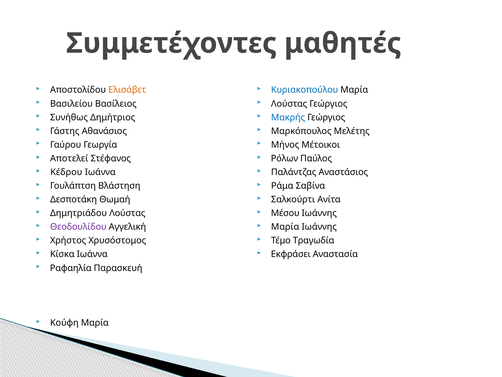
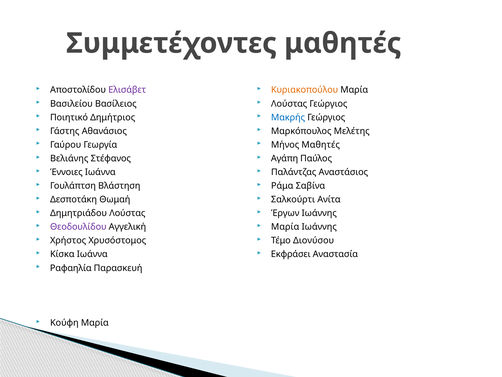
Ελισάβετ colour: orange -> purple (127, 90)
Κυριακοπούλου colour: blue -> orange (305, 90)
Συνήθως: Συνήθως -> Ποιητικό (69, 117)
Μήνος Μέτοικοι: Μέτοικοι -> Μαθητές (321, 145)
Αποτελεί: Αποτελεί -> Βελιάνης (69, 158)
Ρόλων: Ρόλων -> Αγάπη (285, 158)
Κέδρου: Κέδρου -> Έννοιες (66, 172)
Μέσου: Μέσου -> Έργων (285, 213)
Τραγωδία: Τραγωδία -> Διονύσου (314, 240)
